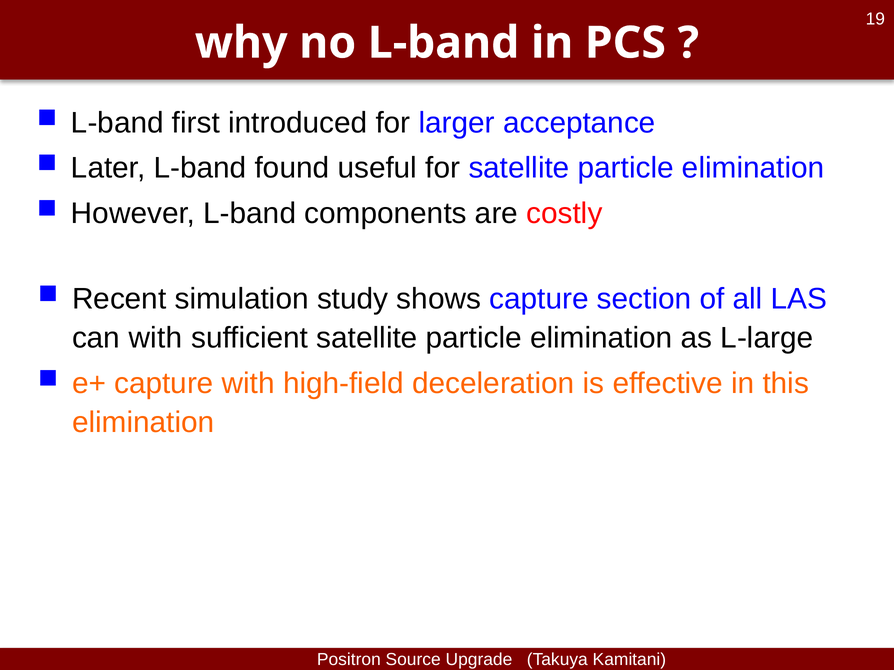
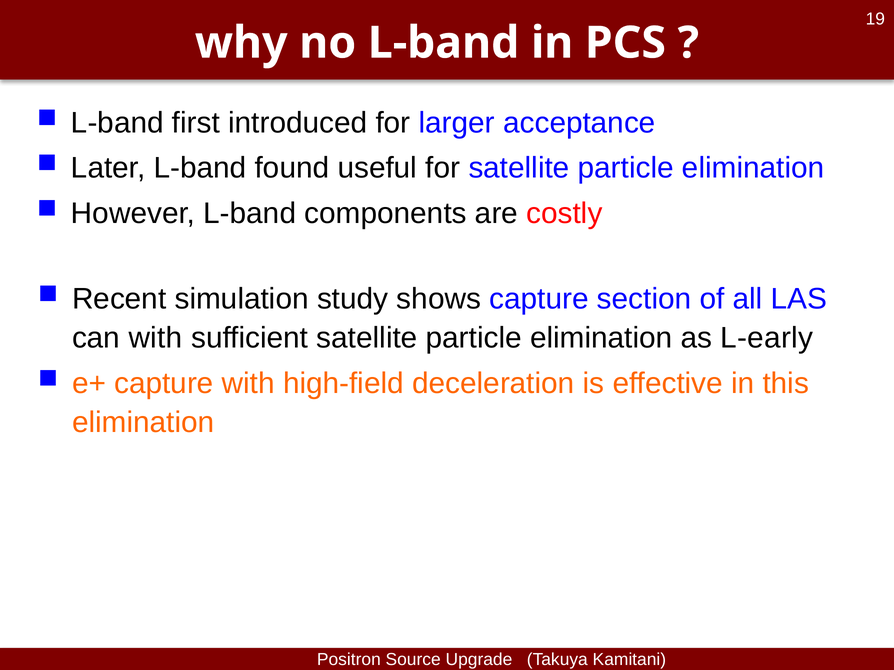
L-large: L-large -> L-early (767, 338)
